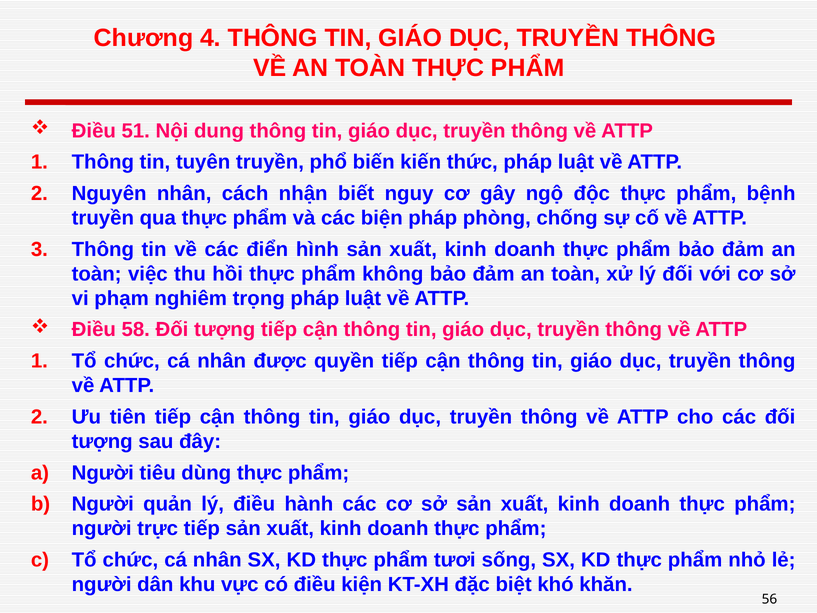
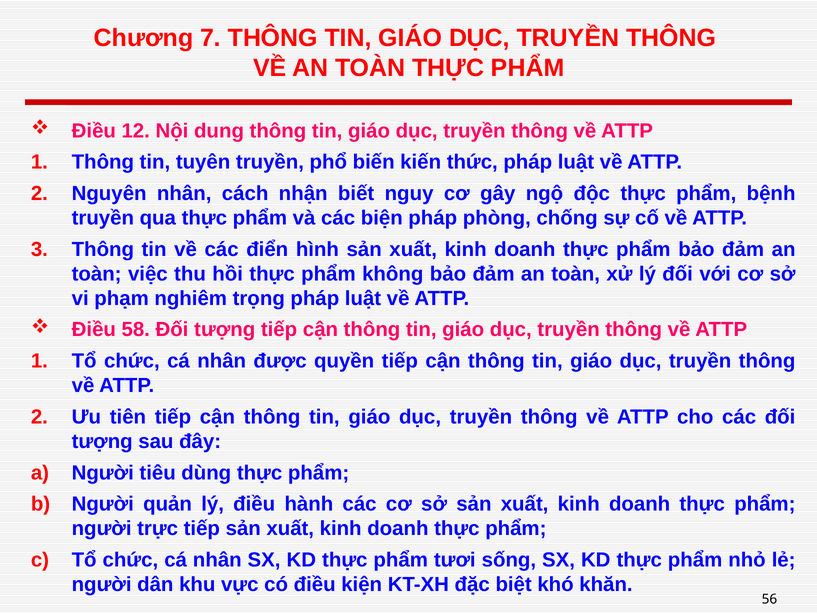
4: 4 -> 7 (210, 38)
51: 51 -> 12 (136, 131)
